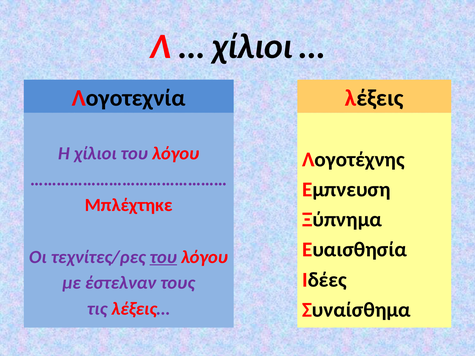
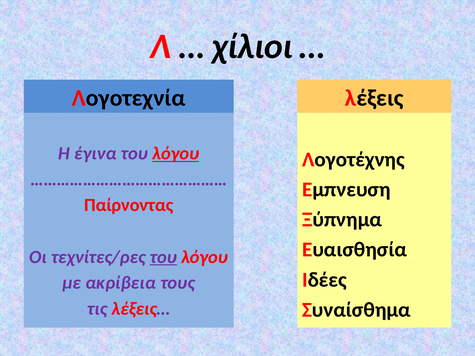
Η χίλιοι: χίλιοι -> έγινα (95, 154)
λόγου underline: none -> present (176, 154)
Μπλέχτηκε: Μπλέχτηκε -> Παίρνοντας (129, 205)
έστελναν: έστελναν -> ακρίβεια (121, 283)
